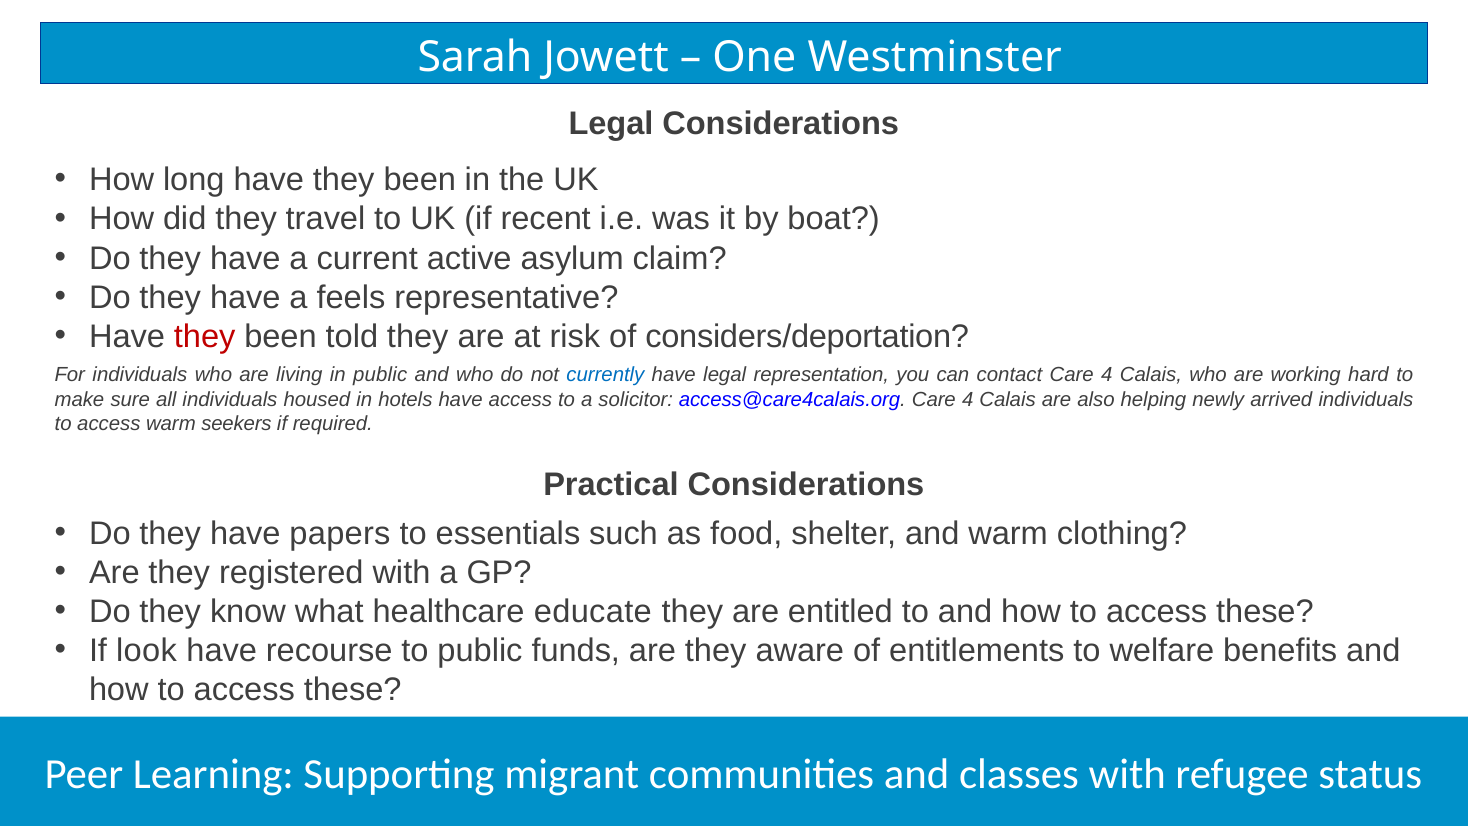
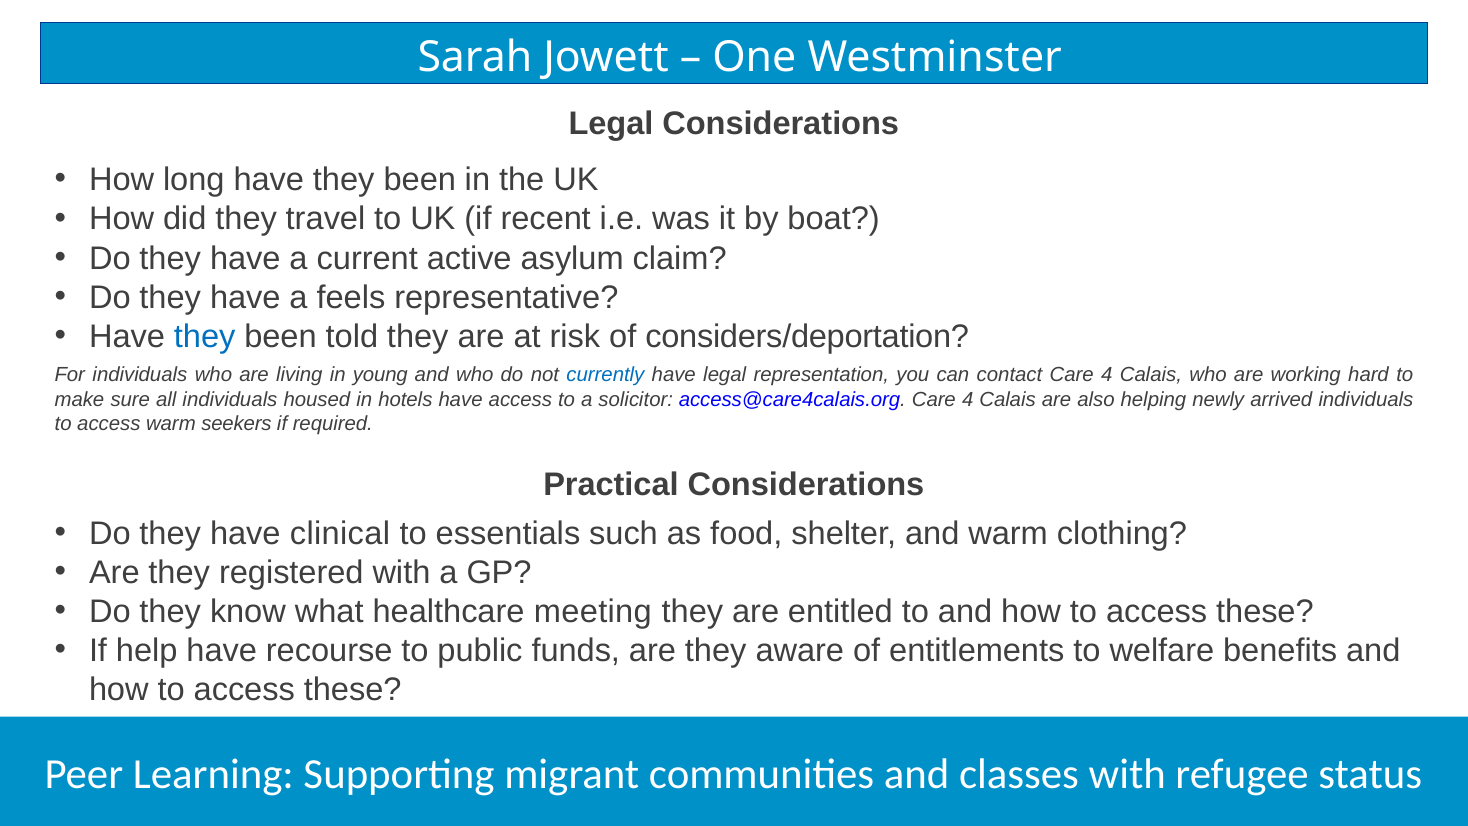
they colour: red -> blue (205, 337)
in public: public -> young (380, 375)
papers: papers -> clinical (340, 533)
educate: educate -> meeting (593, 611)
look: look -> help (147, 651)
